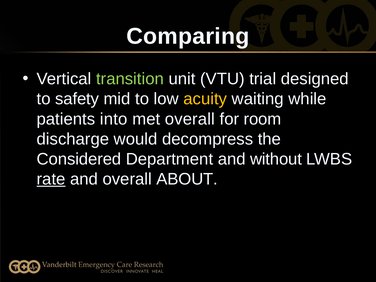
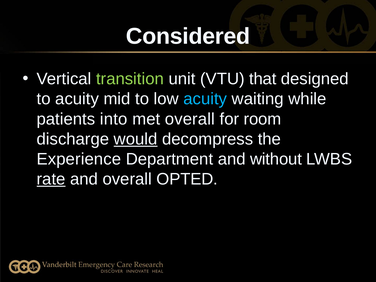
Comparing: Comparing -> Considered (188, 36)
trial: trial -> that (263, 79)
to safety: safety -> acuity (77, 99)
acuity colour: yellow -> light blue (205, 99)
would underline: none -> present (136, 139)
Considered: Considered -> Experience (79, 159)
ABOUT: ABOUT -> OPTED (187, 179)
